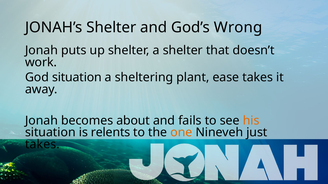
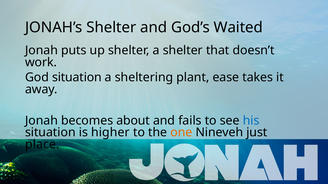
Wrong: Wrong -> Waited (238, 28)
his colour: orange -> blue (251, 121)
relents: relents -> higher (110, 133)
takes: takes -> place (42, 145)
